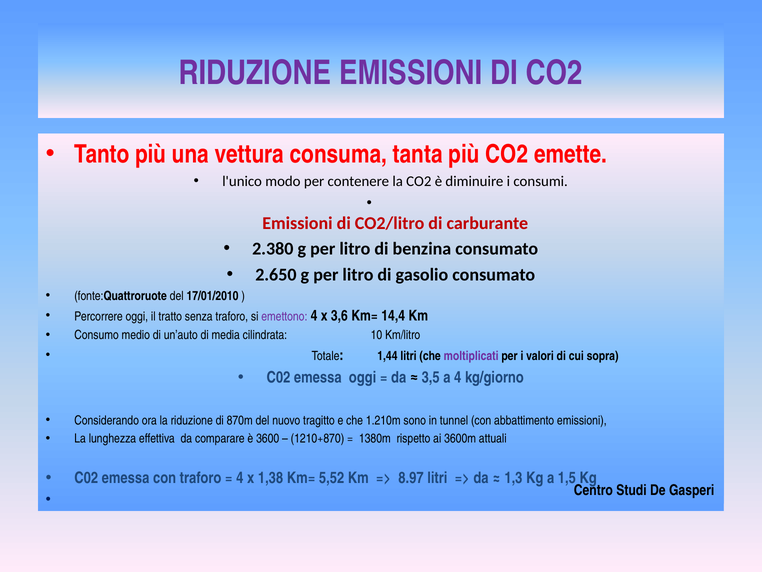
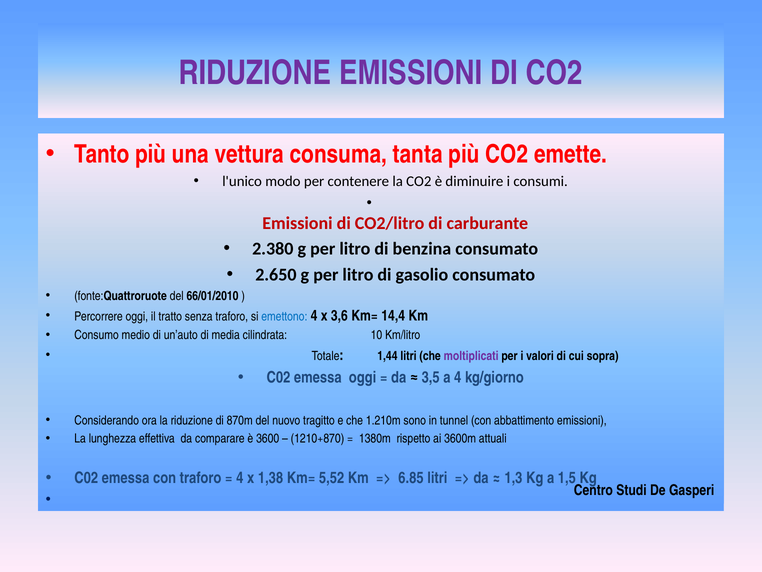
17/01/2010: 17/01/2010 -> 66/01/2010 (213, 296)
emettono colour: purple -> blue (284, 316)
8.97: 8.97 -> 6.85 (411, 478)
